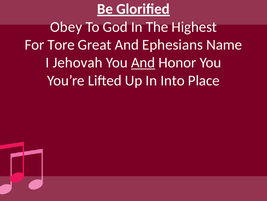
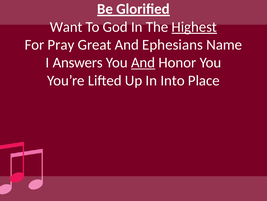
Obey: Obey -> Want (66, 27)
Highest underline: none -> present (194, 27)
Tore: Tore -> Pray (61, 45)
Jehovah: Jehovah -> Answers (78, 62)
